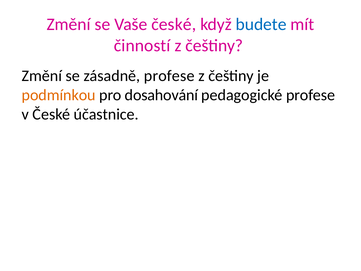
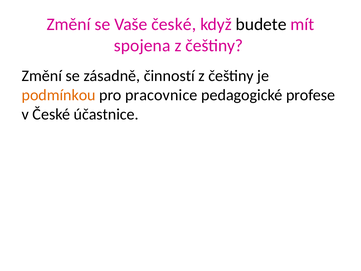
budete colour: blue -> black (261, 24)
činností: činností -> spojena (142, 45)
zásadně profese: profese -> činností (169, 76)
dosahování: dosahování -> pracovnice (161, 95)
